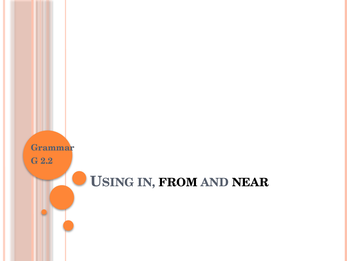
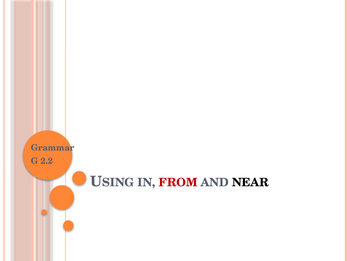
FROM colour: black -> red (178, 182)
